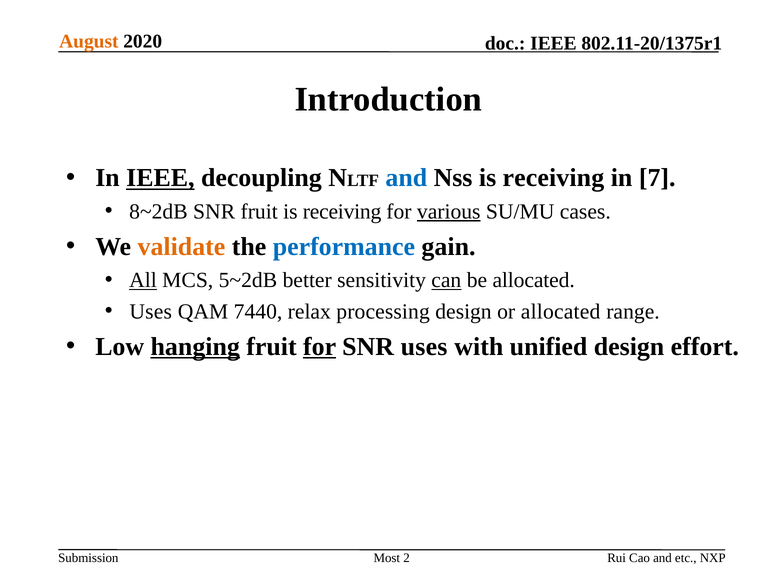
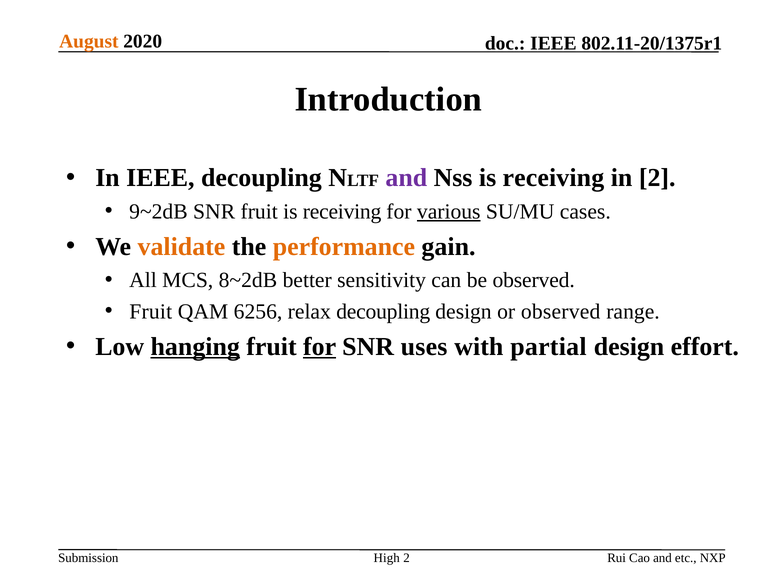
IEEE underline: present -> none (160, 178)
and colour: blue -> purple (406, 178)
in 7: 7 -> 2 (657, 178)
8~2dB: 8~2dB -> 9~2dB (158, 212)
performance colour: blue -> orange (344, 247)
All underline: present -> none (143, 281)
5~2dB: 5~2dB -> 8~2dB (248, 281)
can underline: present -> none (446, 281)
be allocated: allocated -> observed (534, 281)
Uses: Uses -> Fruit (151, 312)
7440: 7440 -> 6256 (258, 312)
relax processing: processing -> decoupling (383, 312)
or allocated: allocated -> observed (561, 312)
unified: unified -> partial (548, 347)
Most: Most -> High (387, 559)
